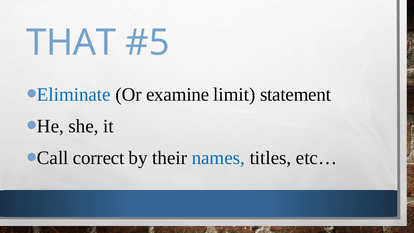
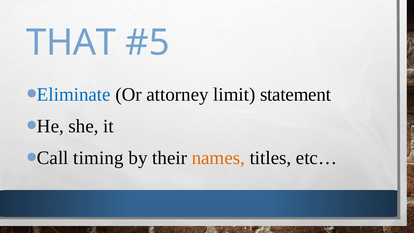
examine: examine -> attorney (178, 94)
correct: correct -> timing (98, 158)
names colour: blue -> orange (218, 158)
